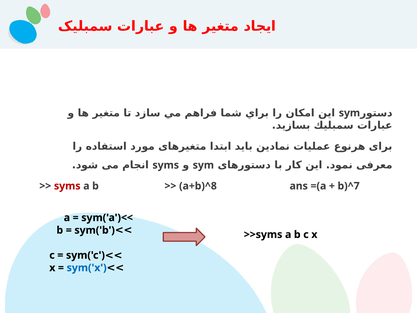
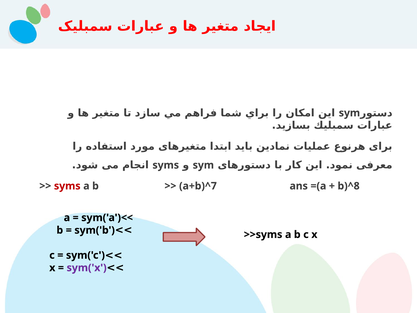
a+b)^8: a+b)^8 -> a+b)^7 (198, 186)
b)^7: b)^7 -> b)^8 (349, 186)
sym('x colour: blue -> purple (87, 268)
